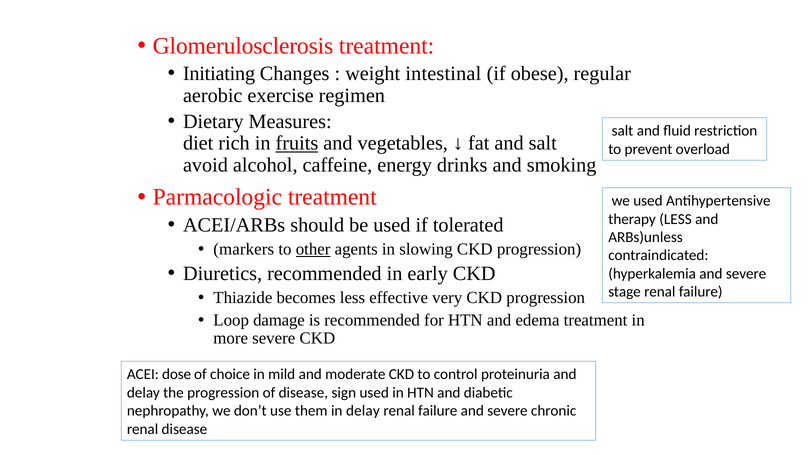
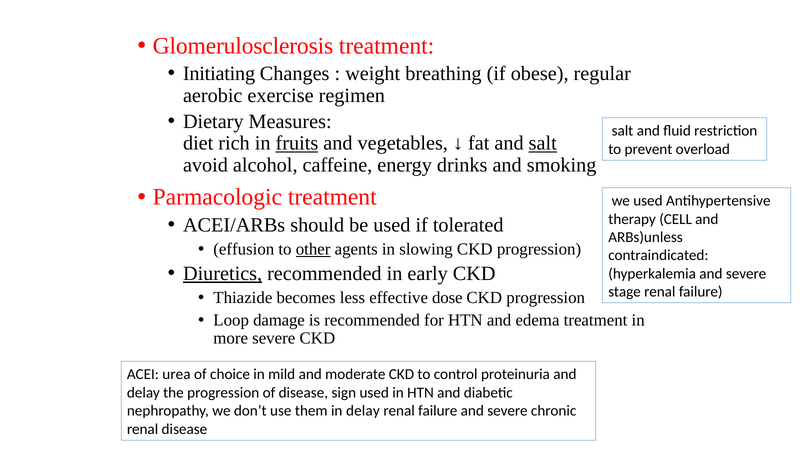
intestinal: intestinal -> breathing (443, 74)
salt underline: none -> present (543, 143)
therapy LESS: LESS -> CELL (676, 219)
markers: markers -> effusion (244, 249)
Diuretics underline: none -> present (223, 274)
very: very -> dose (447, 298)
dose: dose -> urea (176, 375)
